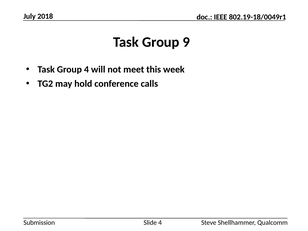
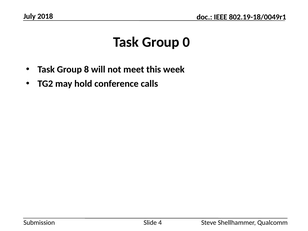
9: 9 -> 0 (186, 42)
Group 4: 4 -> 8 (86, 70)
